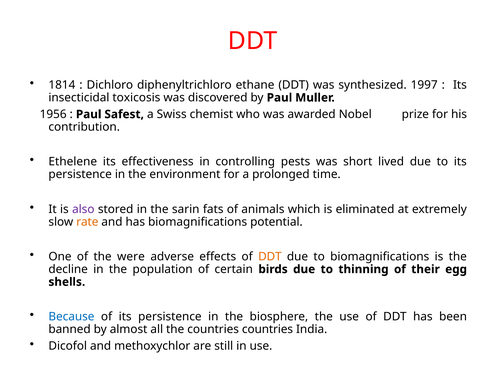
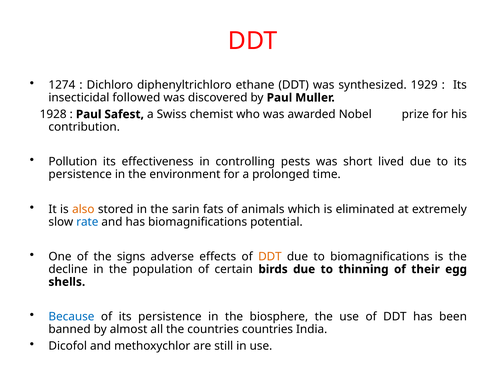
1814: 1814 -> 1274 (62, 85)
1997: 1997 -> 1929 (424, 85)
toxicosis: toxicosis -> followed (136, 98)
1956: 1956 -> 1928 (53, 114)
Ethelene: Ethelene -> Pollution (73, 162)
also colour: purple -> orange (83, 209)
rate colour: orange -> blue (87, 222)
were: were -> signs (131, 256)
